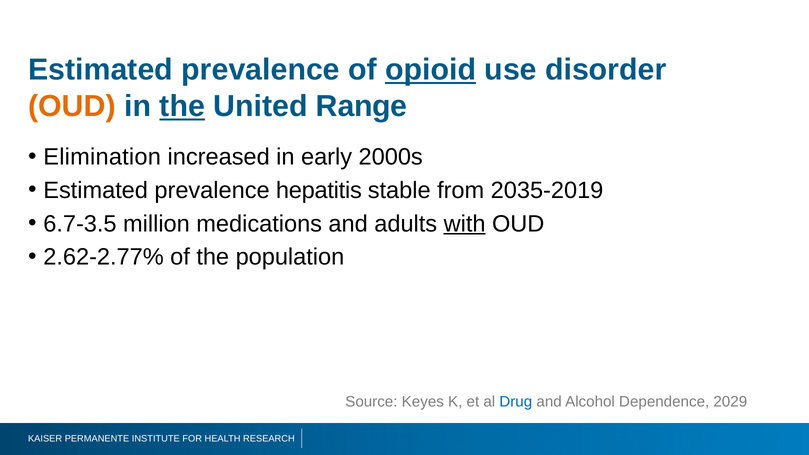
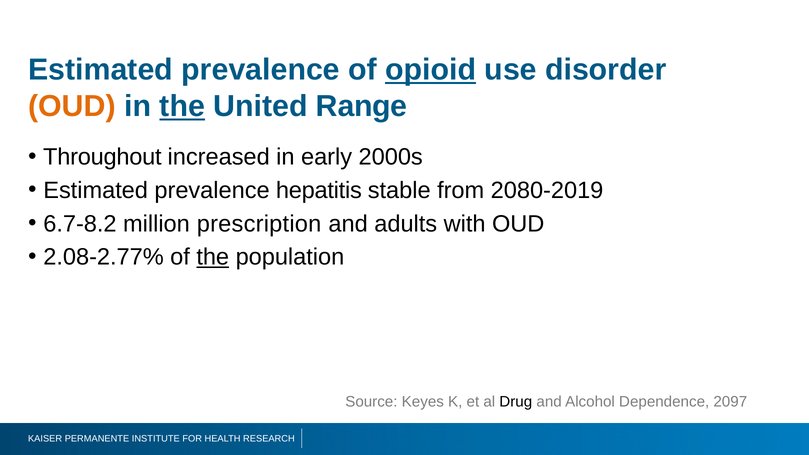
Elimination: Elimination -> Throughout (102, 157)
2035-2019: 2035-2019 -> 2080-2019 (547, 190)
6.7-3.5: 6.7-3.5 -> 6.7-8.2 (80, 224)
medications: medications -> prescription (259, 224)
with underline: present -> none (465, 224)
2.62-2.77%: 2.62-2.77% -> 2.08-2.77% (104, 257)
the underline: none -> present (213, 257)
Drug colour: blue -> black (516, 402)
2029: 2029 -> 2097 (730, 402)
